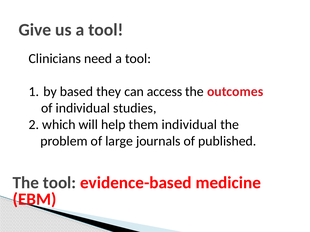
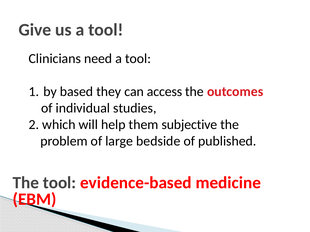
them individual: individual -> subjective (189, 125)
journals: journals -> bedside (158, 141)
